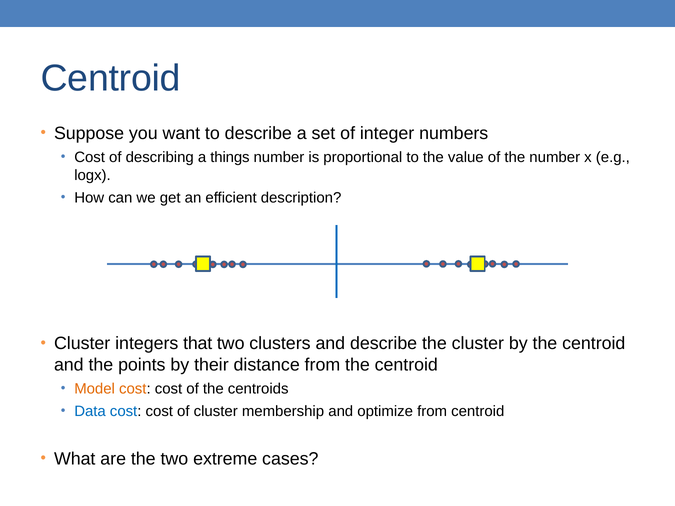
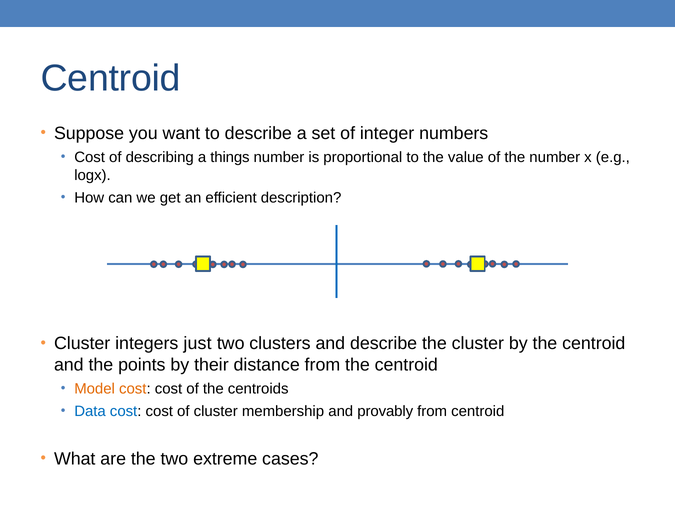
that: that -> just (198, 344)
optimize: optimize -> provably (385, 412)
